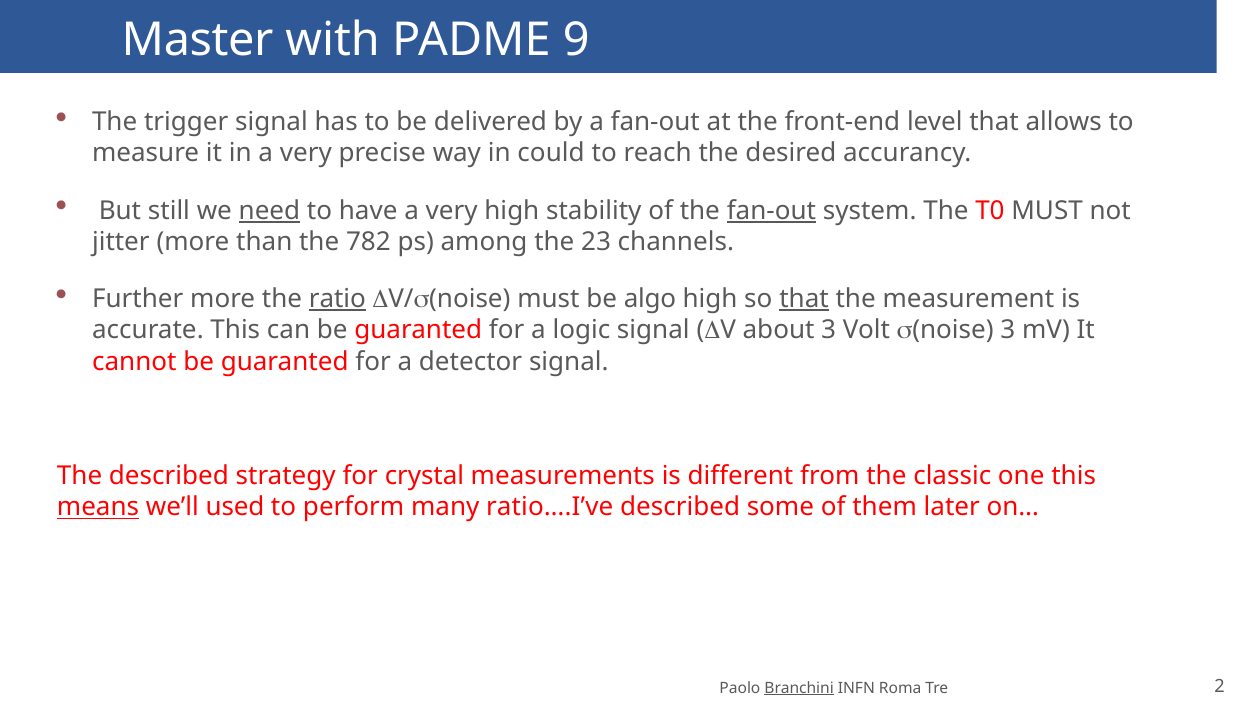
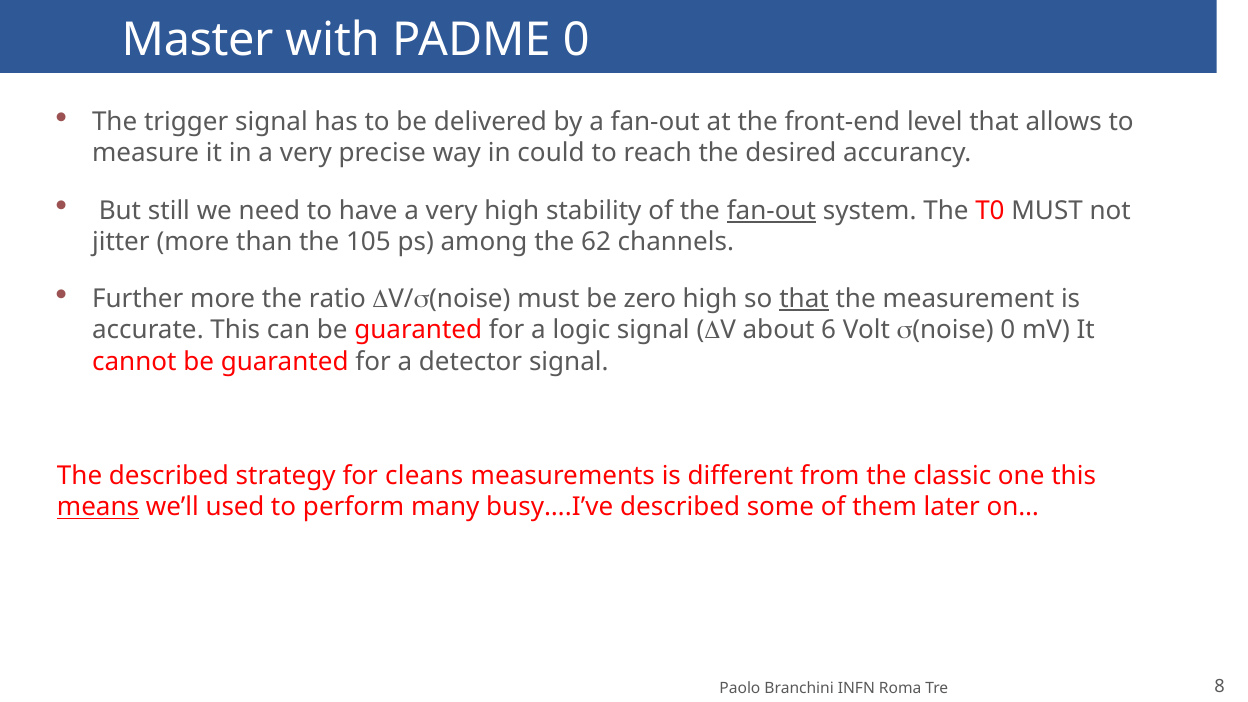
PADME 9: 9 -> 0 (576, 40)
need underline: present -> none (269, 211)
782: 782 -> 105 (368, 242)
23: 23 -> 62 (596, 242)
ratio underline: present -> none (337, 299)
algo: algo -> zero (650, 299)
about 3: 3 -> 6 (829, 330)
s(noise 3: 3 -> 0 (1008, 330)
crystal: crystal -> cleans (424, 476)
ratio….I’ve: ratio….I’ve -> busy….I’ve (550, 507)
Branchini underline: present -> none (799, 688)
2: 2 -> 8 (1219, 687)
